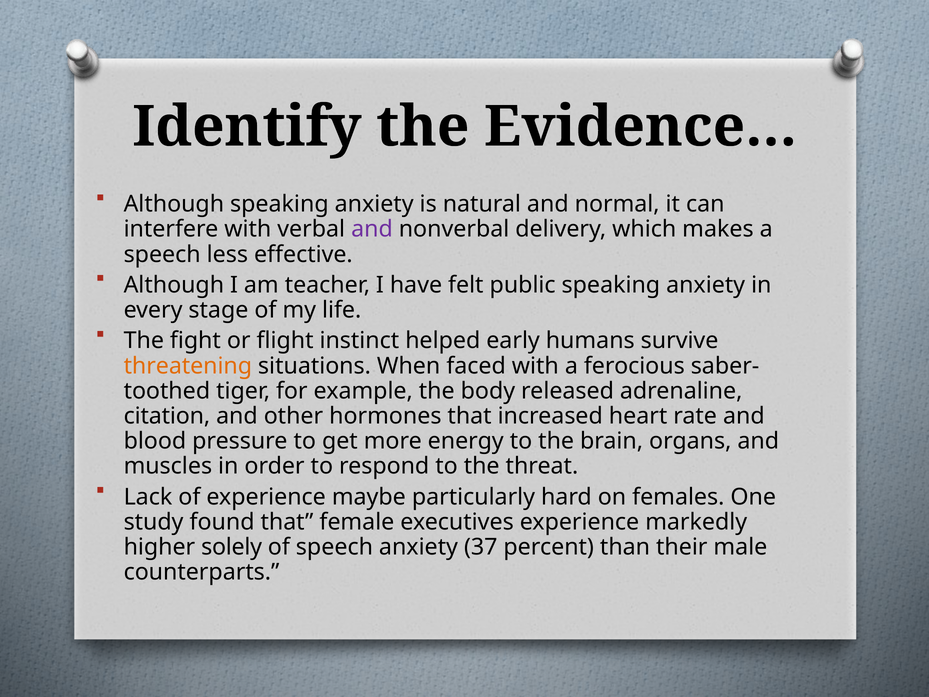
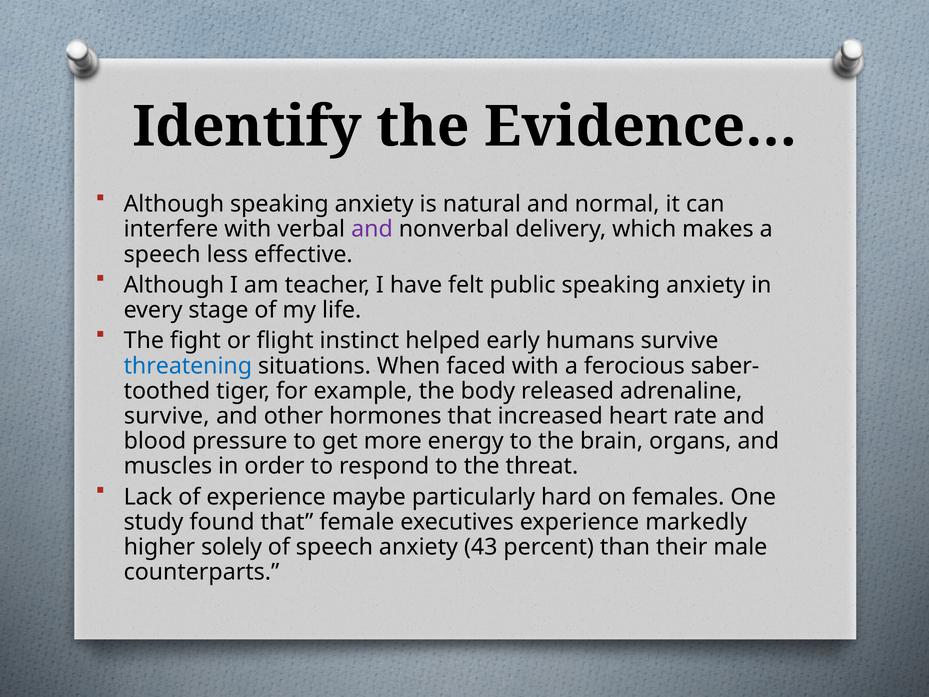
threatening colour: orange -> blue (188, 366)
citation: citation -> survive (167, 416)
37: 37 -> 43 (481, 547)
